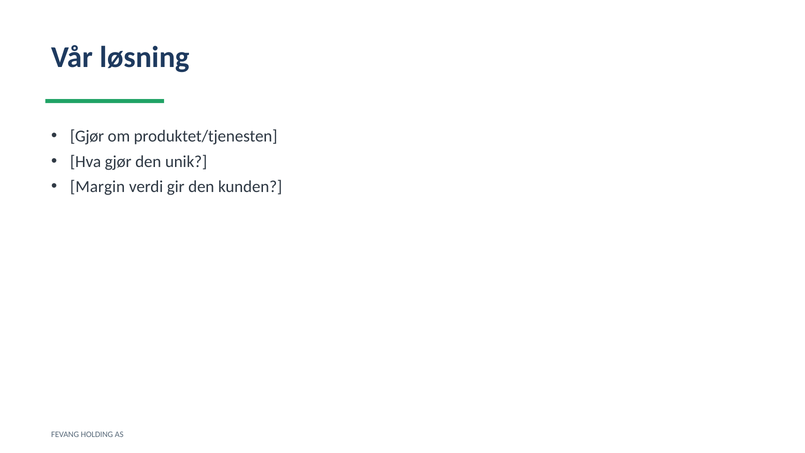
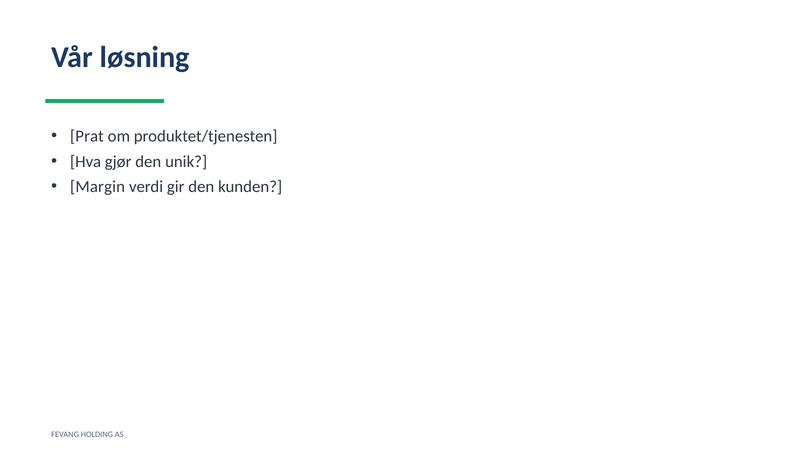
Gjør: Gjør -> Prat (87, 136)
